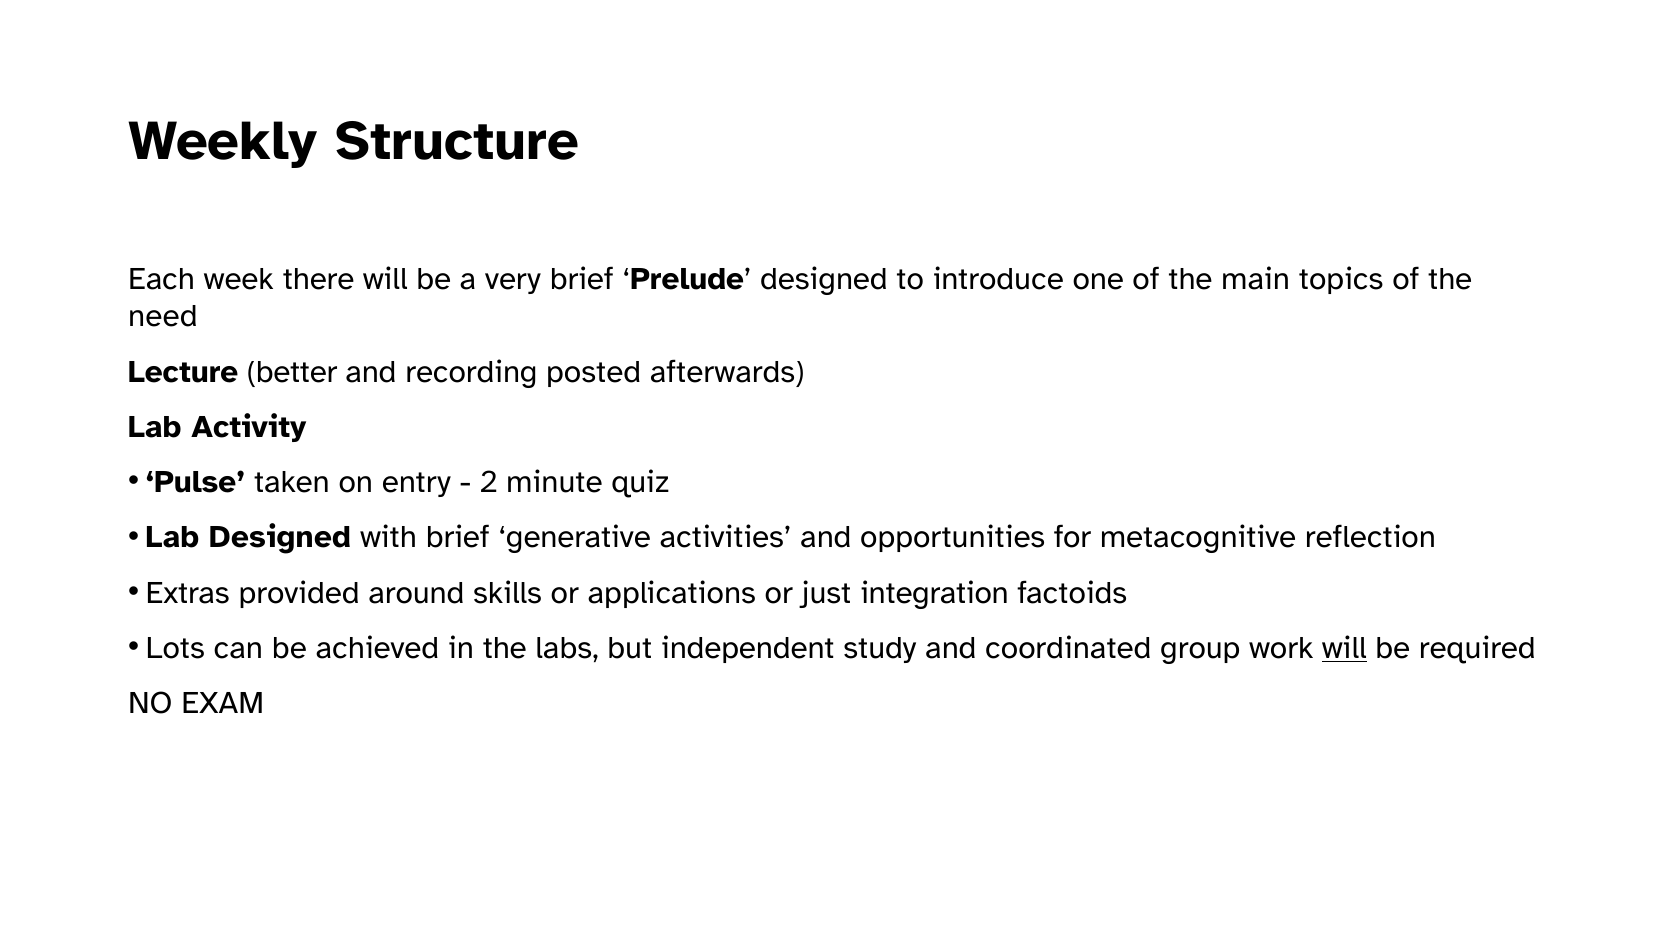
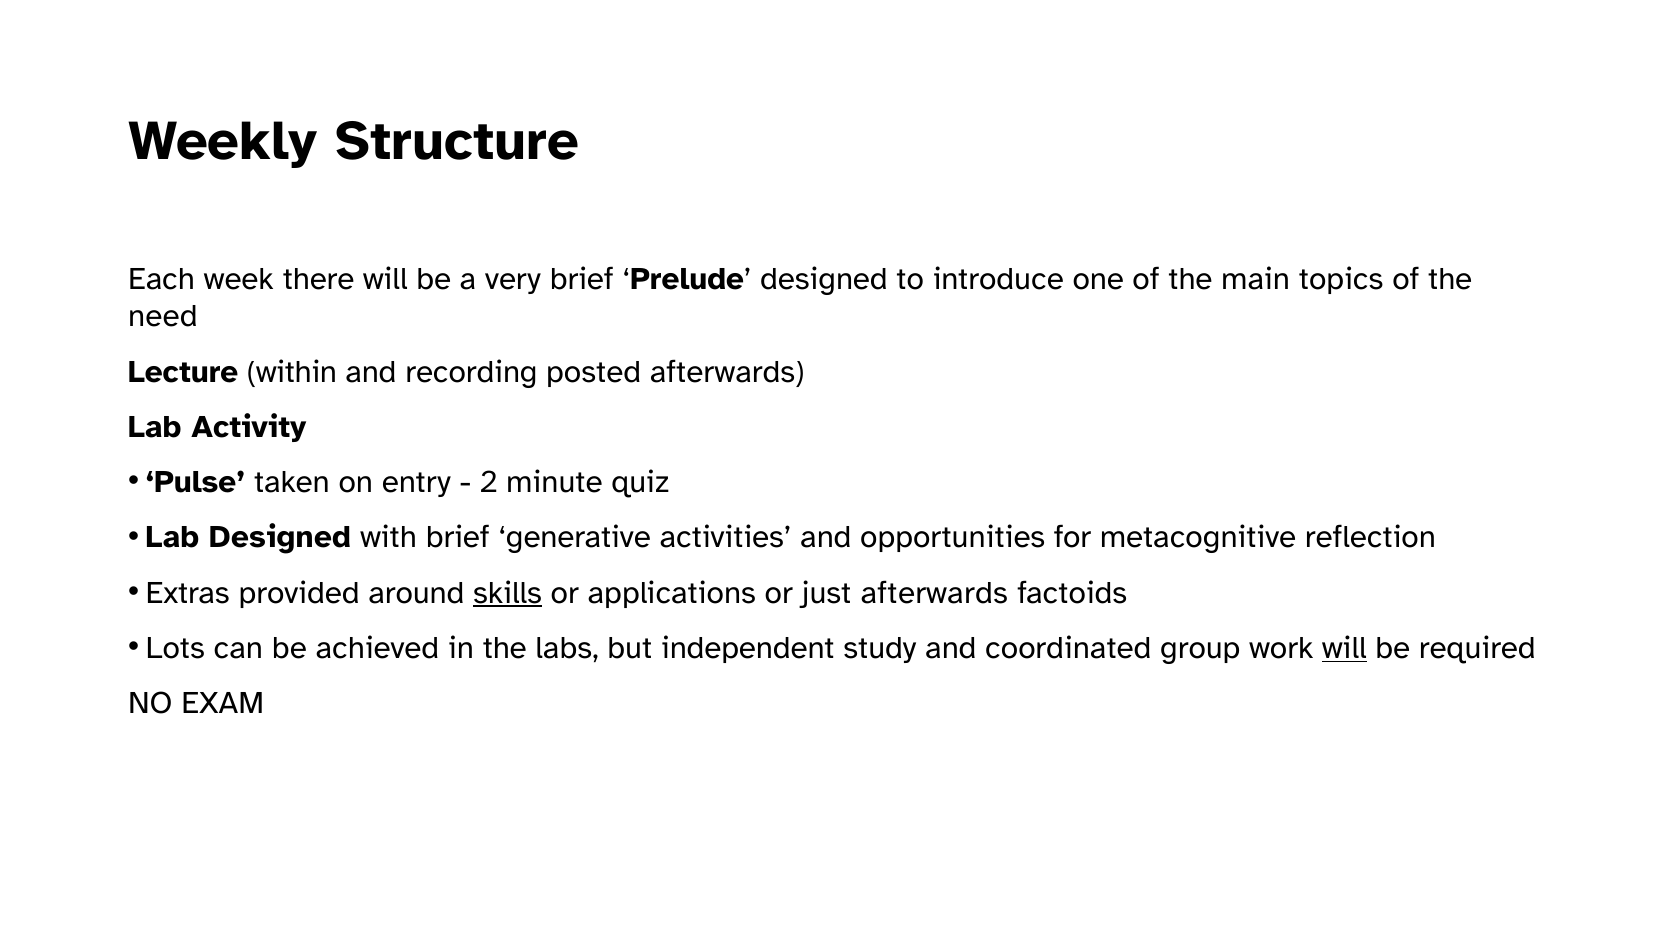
better: better -> within (292, 372)
skills underline: none -> present (508, 593)
just integration: integration -> afterwards (934, 593)
